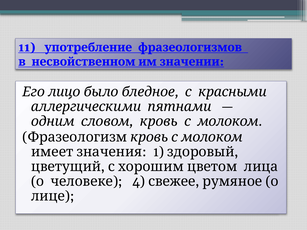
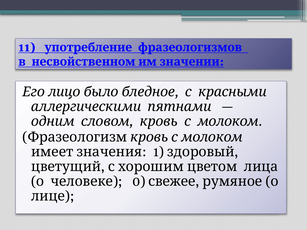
4: 4 -> 0 (139, 182)
